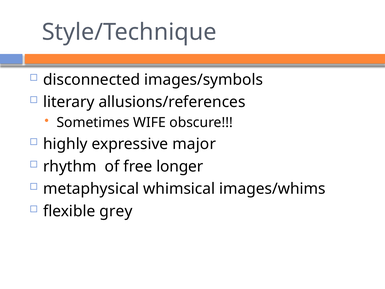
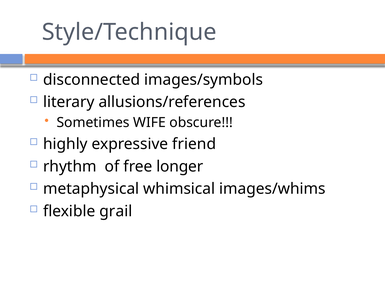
major: major -> friend (194, 144)
grey: grey -> grail (116, 211)
